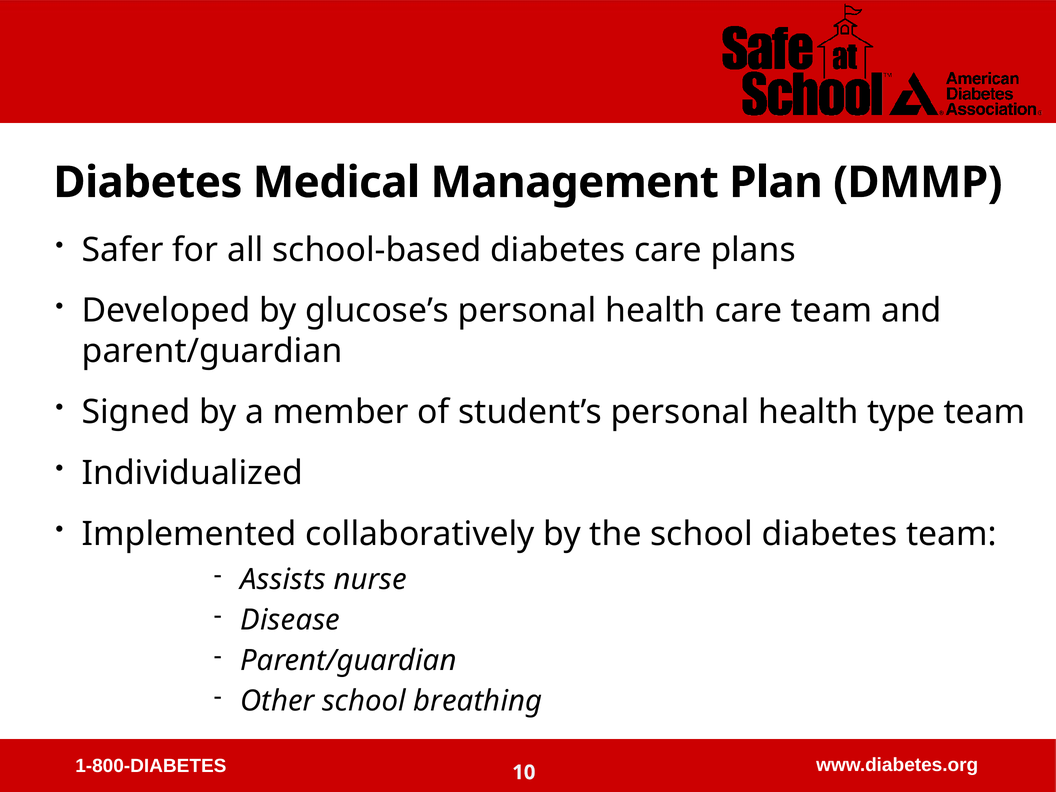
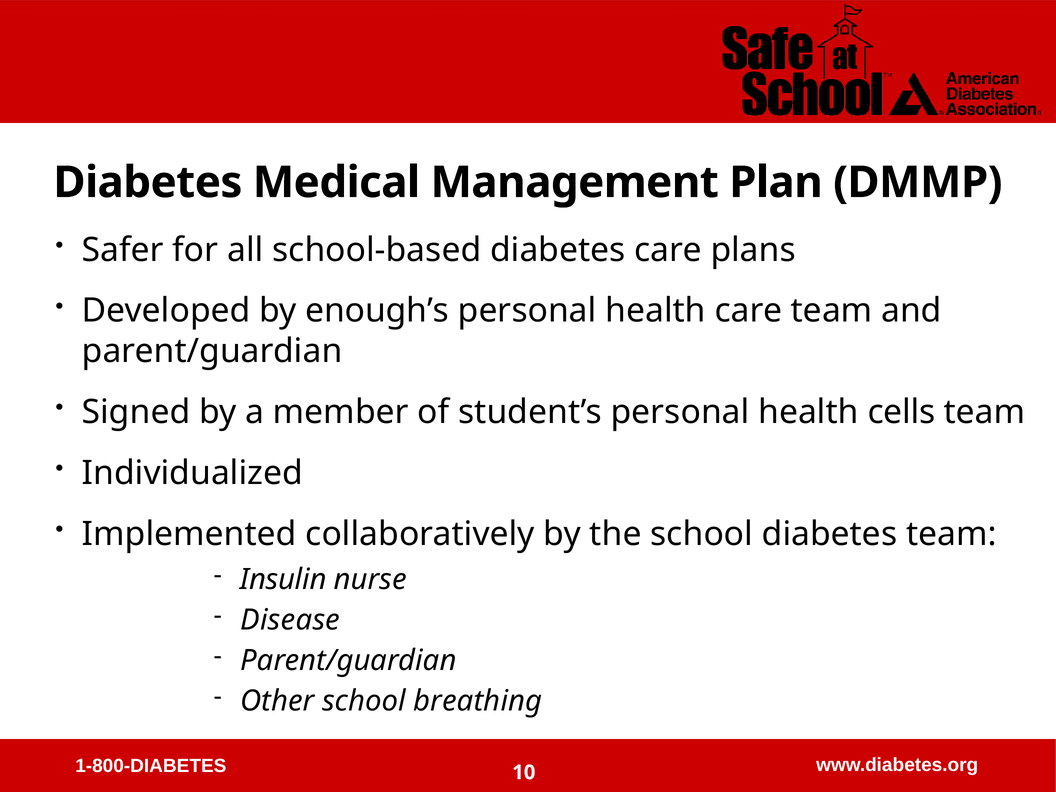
glucose’s: glucose’s -> enough’s (377, 311)
type: type -> cells (901, 412)
Assists: Assists -> Insulin (283, 580)
